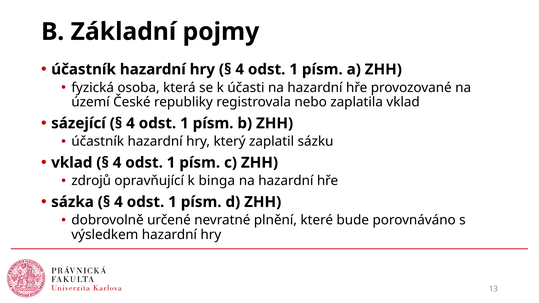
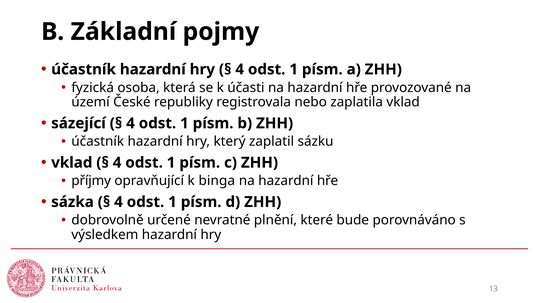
zdrojů: zdrojů -> příjmy (91, 181)
